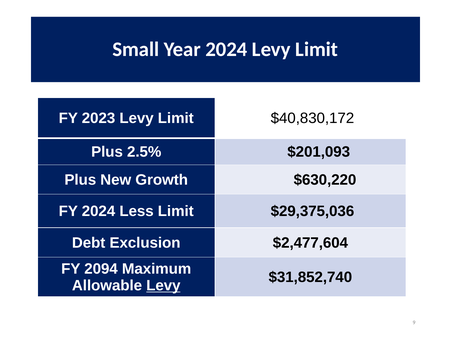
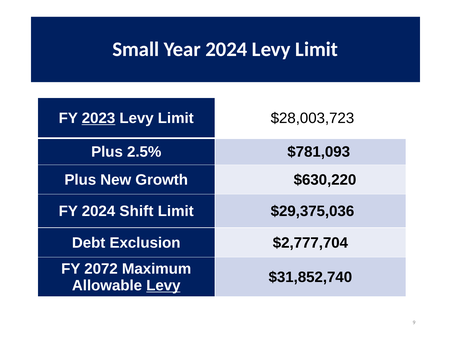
2023 underline: none -> present (99, 118)
$40,830,172: $40,830,172 -> $28,003,723 (312, 118)
$201,093: $201,093 -> $781,093 (319, 152)
Less: Less -> Shift (136, 211)
$2,477,604: $2,477,604 -> $2,777,704 (310, 243)
2094: 2094 -> 2072 (101, 269)
